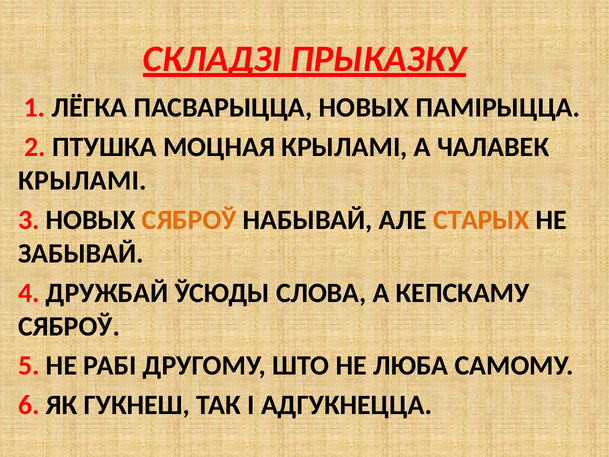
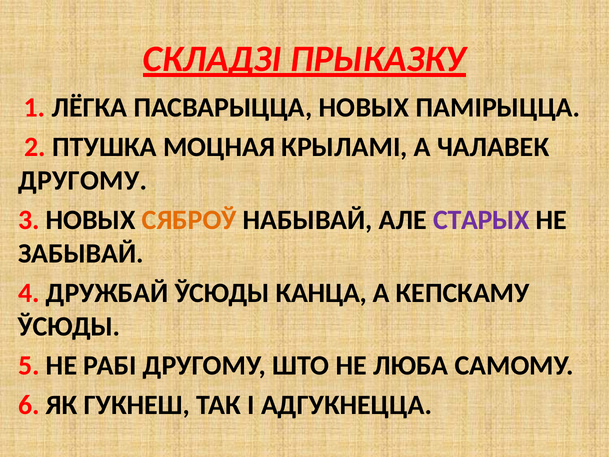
КРЫЛАМІ: КРЫЛАМІ -> ДРУГОМУ (83, 180)
СТАРЫХ colour: orange -> purple (481, 220)
СЛОВА: СЛОВА -> КАНЦА (321, 293)
СЯБРОЎ: СЯБРОЎ -> ЎСЮДЫ (69, 326)
